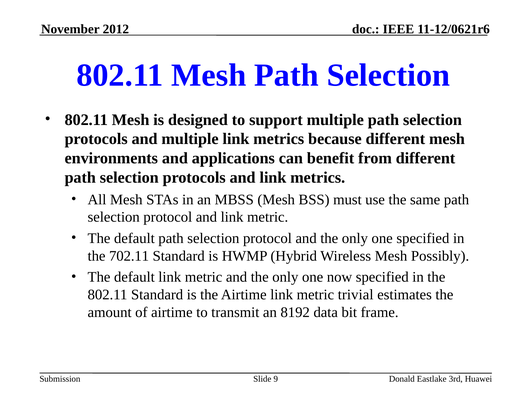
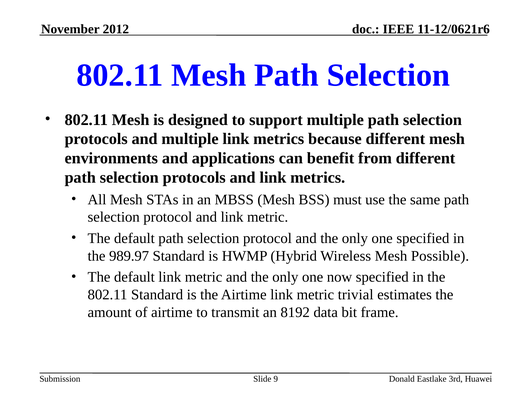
702.11: 702.11 -> 989.97 (129, 256)
Possibly: Possibly -> Possible (440, 256)
